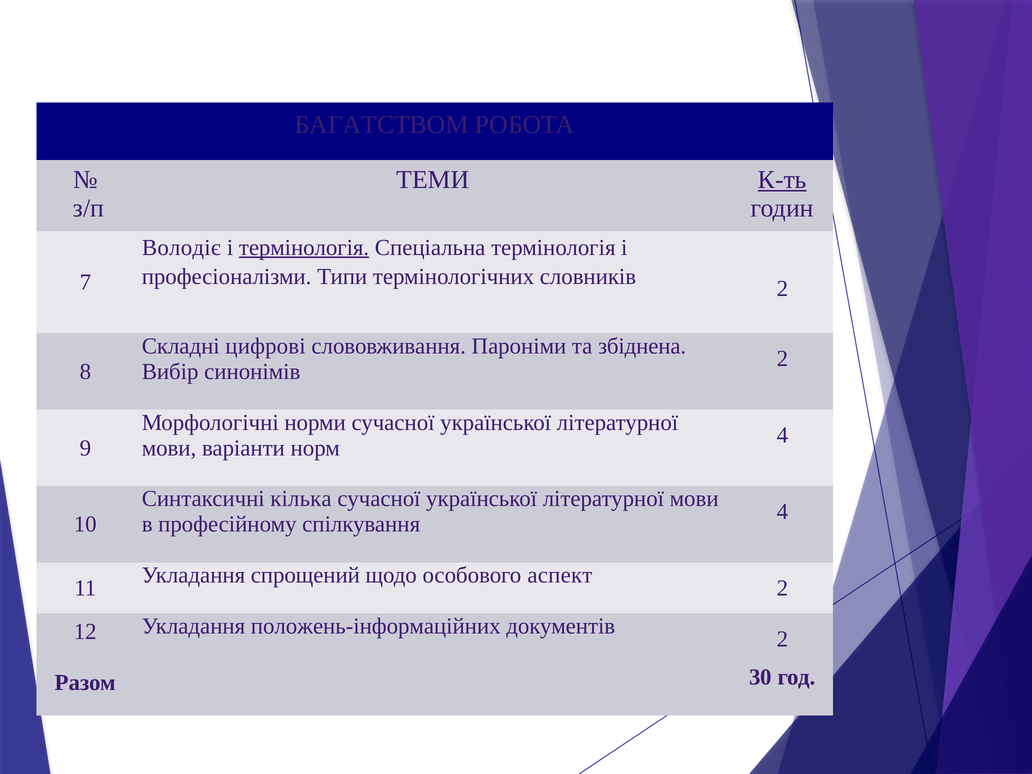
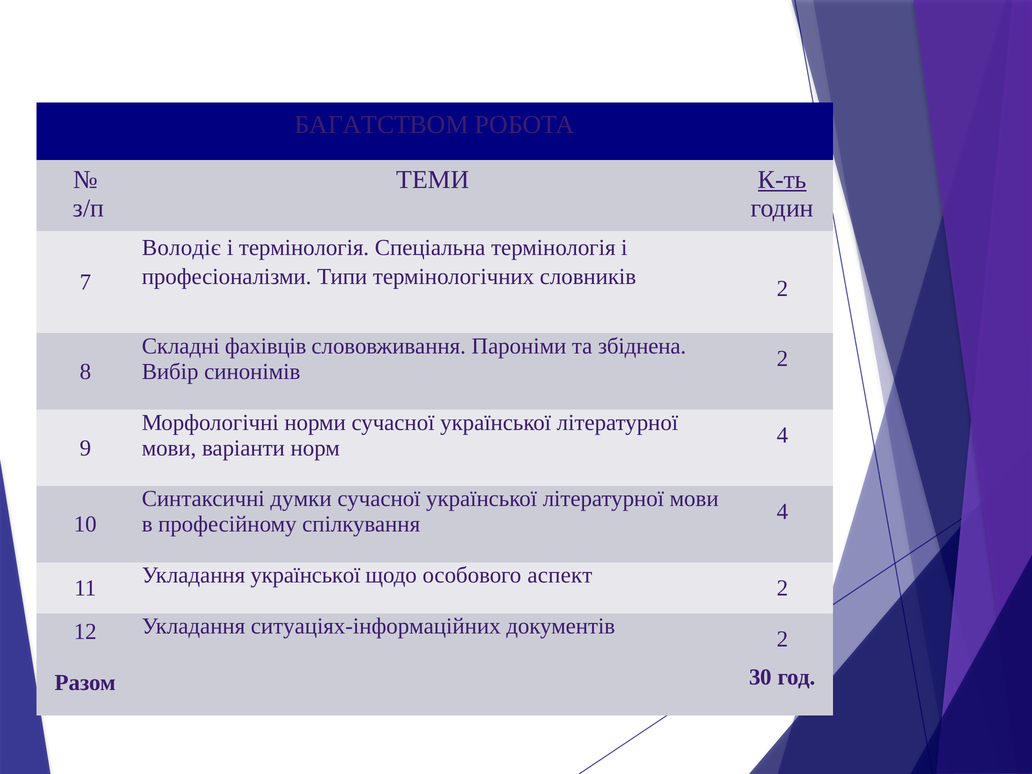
термінологія underline: present -> none (304, 248)
цифрові: цифрові -> фахівців (266, 346)
кілька: кілька -> думки (301, 499)
Укладання спрощений: спрощений -> української (305, 575)
положень-інформаційних: положень-інформаційних -> ситуаціях-інформаційних (376, 626)
